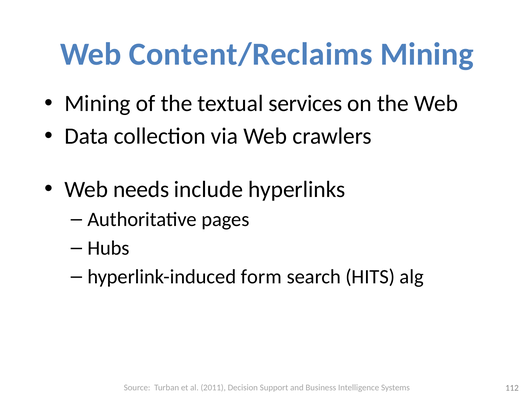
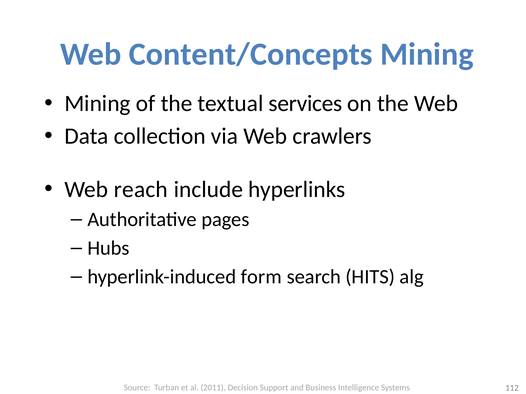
Content/Reclaims: Content/Reclaims -> Content/Concepts (251, 54)
needs: needs -> reach (141, 190)
